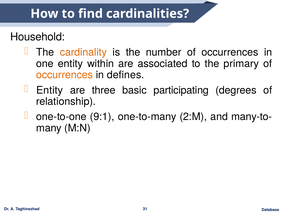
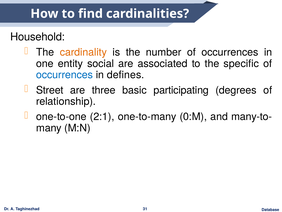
within: within -> social (101, 63)
primary: primary -> specific (241, 63)
occurrences colour: orange -> blue (65, 75)
Entity: Entity -> Street (50, 90)
9:1: 9:1 -> 2:1 (102, 116)
2:M: 2:M -> 0:M (193, 116)
